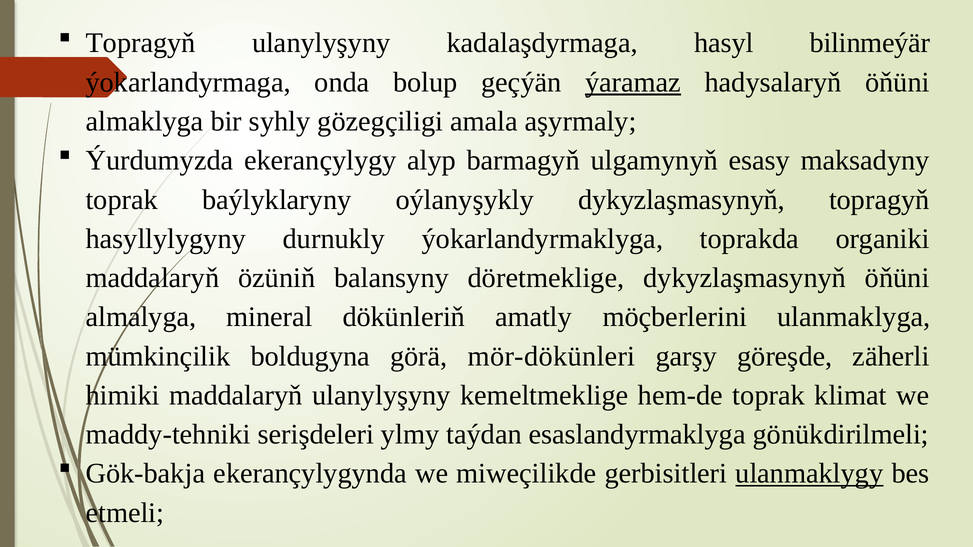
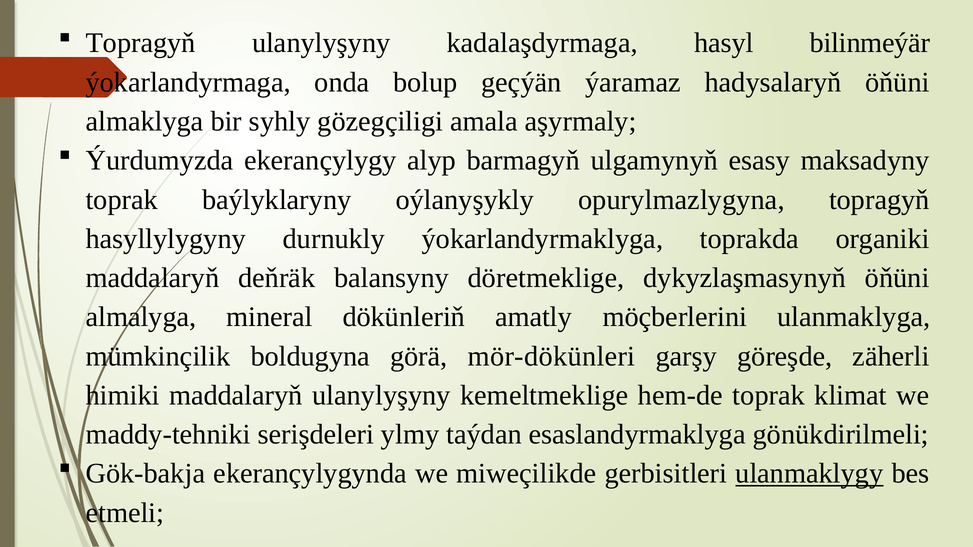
ýaramaz underline: present -> none (633, 82)
oýlanyşykly dykyzlaşmasynyň: dykyzlaşmasynyň -> opurylmazlygyna (681, 200)
özüniň: özüniň -> deňräk (277, 278)
